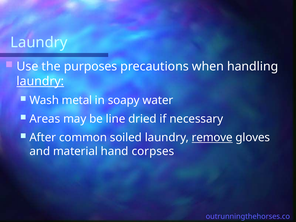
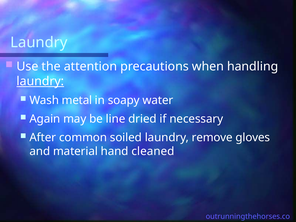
purposes: purposes -> attention (90, 66)
Areas: Areas -> Again (45, 119)
remove underline: present -> none (212, 137)
corpses: corpses -> cleaned (153, 151)
